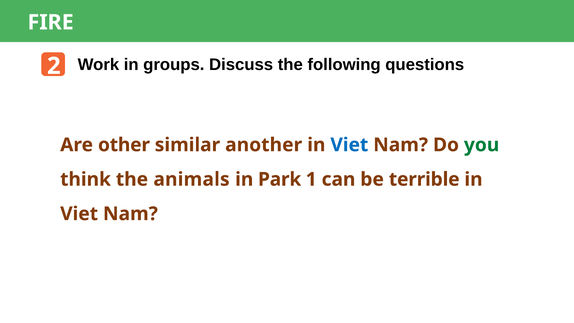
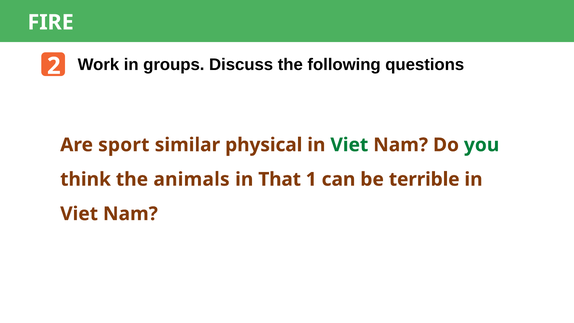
other: other -> sport (124, 145)
another: another -> physical (264, 145)
Viet colour: blue -> green (349, 145)
Park: Park -> That (280, 179)
